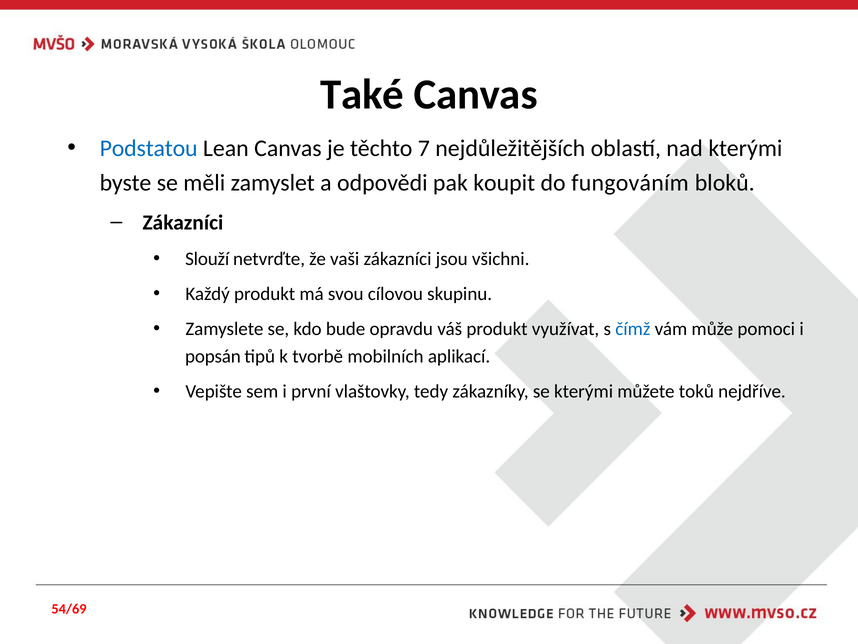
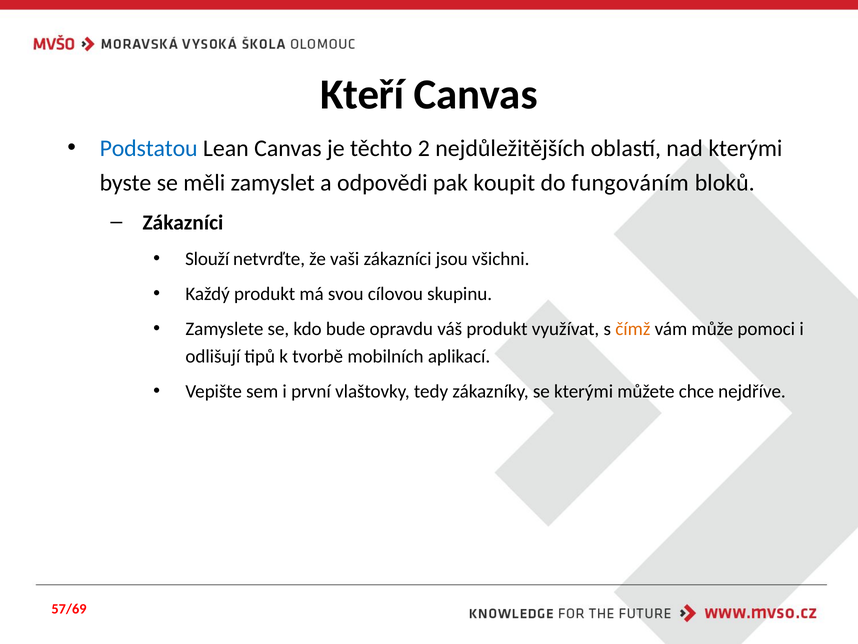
Také: Také -> Kteří (362, 95)
7: 7 -> 2 (424, 148)
čímž colour: blue -> orange (633, 329)
popsán: popsán -> odlišují (213, 356)
toků: toků -> chce (696, 391)
54/69: 54/69 -> 57/69 (69, 609)
